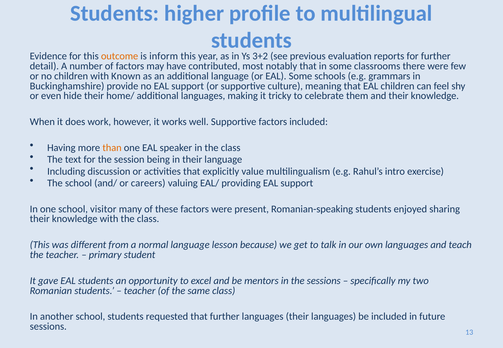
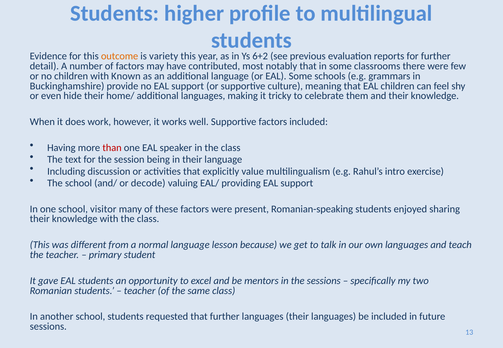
inform: inform -> variety (164, 56)
3+2: 3+2 -> 6+2 (260, 56)
than colour: orange -> red (112, 148)
careers: careers -> decode (148, 183)
